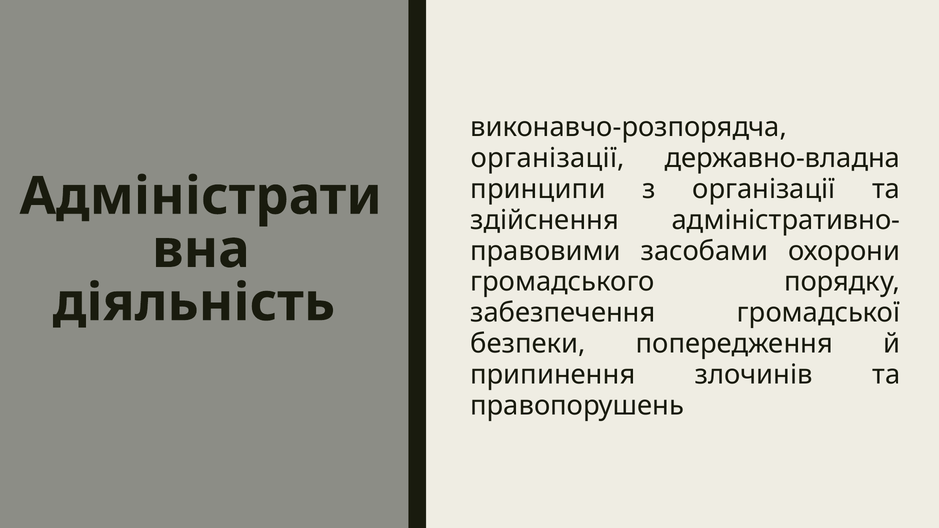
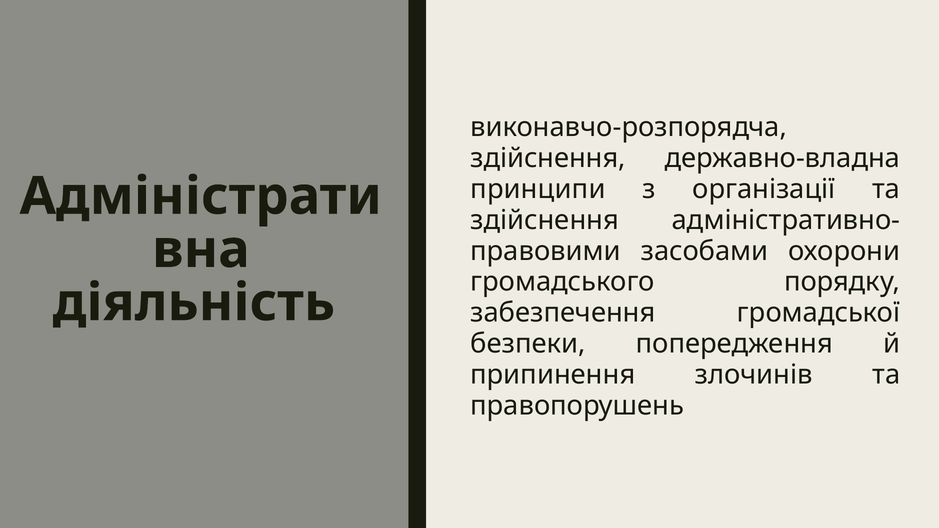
організації: організації -> здійснення (548, 158)
